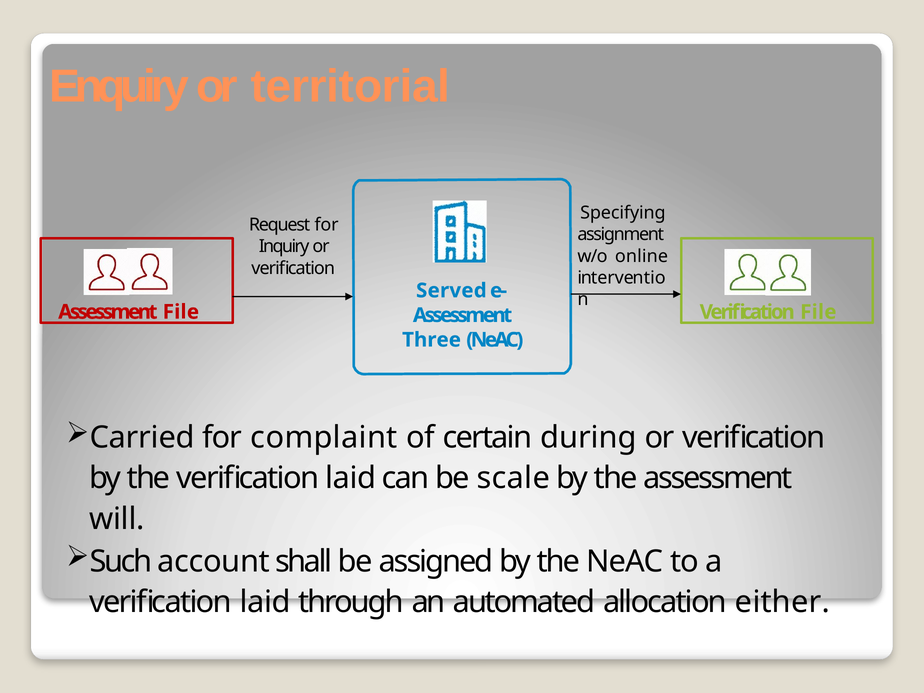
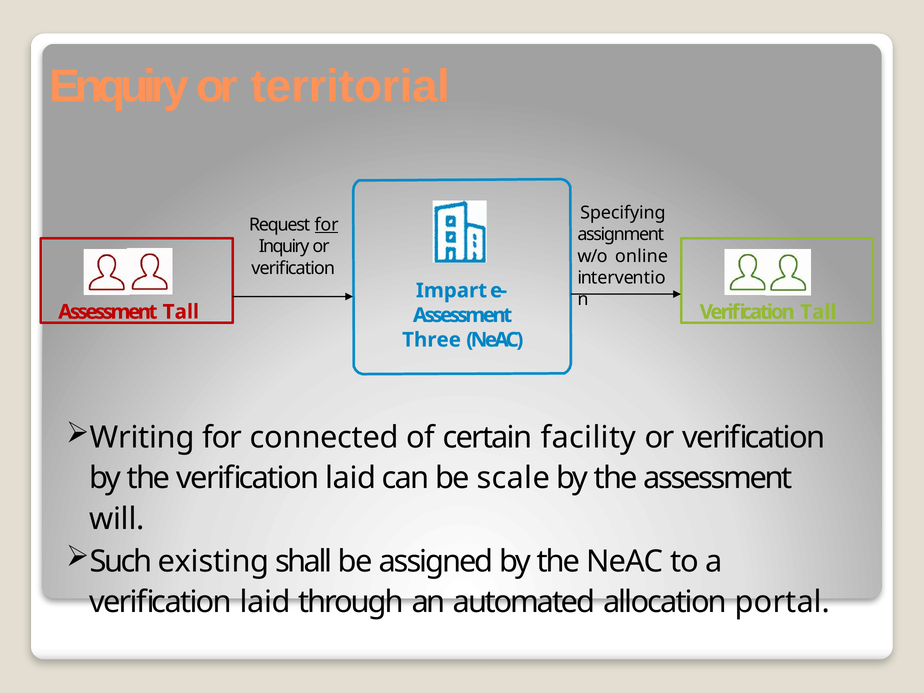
for underline: none -> present (327, 225)
Served: Served -> Impart (451, 291)
Assessment File: File -> Tall (181, 312)
Verification File: File -> Tall (818, 312)
Carried: Carried -> Writing (142, 438)
complaint: complaint -> connected (324, 438)
during: during -> facility (588, 438)
account: account -> existing (214, 562)
either: either -> portal (783, 602)
